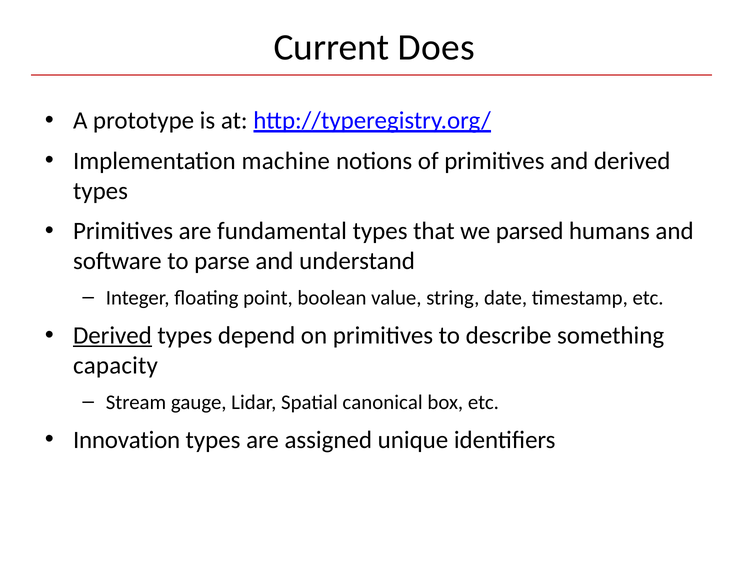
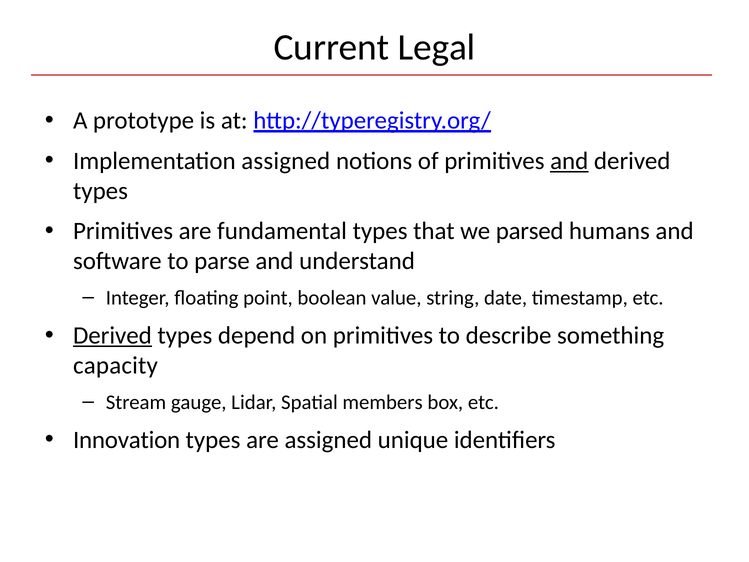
Does: Does -> Legal (436, 48)
Implementation machine: machine -> assigned (286, 161)
and underline: none -> present (569, 161)
canonical: canonical -> members (383, 402)
